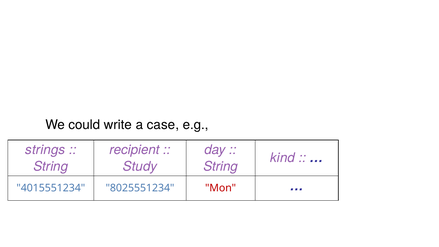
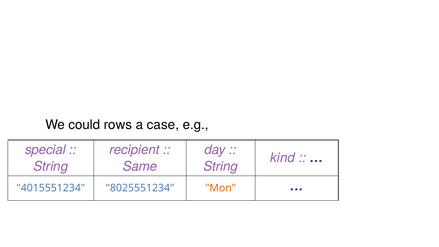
write: write -> rows (118, 125)
strings: strings -> special (45, 150)
Study: Study -> Same (140, 166)
Mon colour: red -> orange (221, 188)
